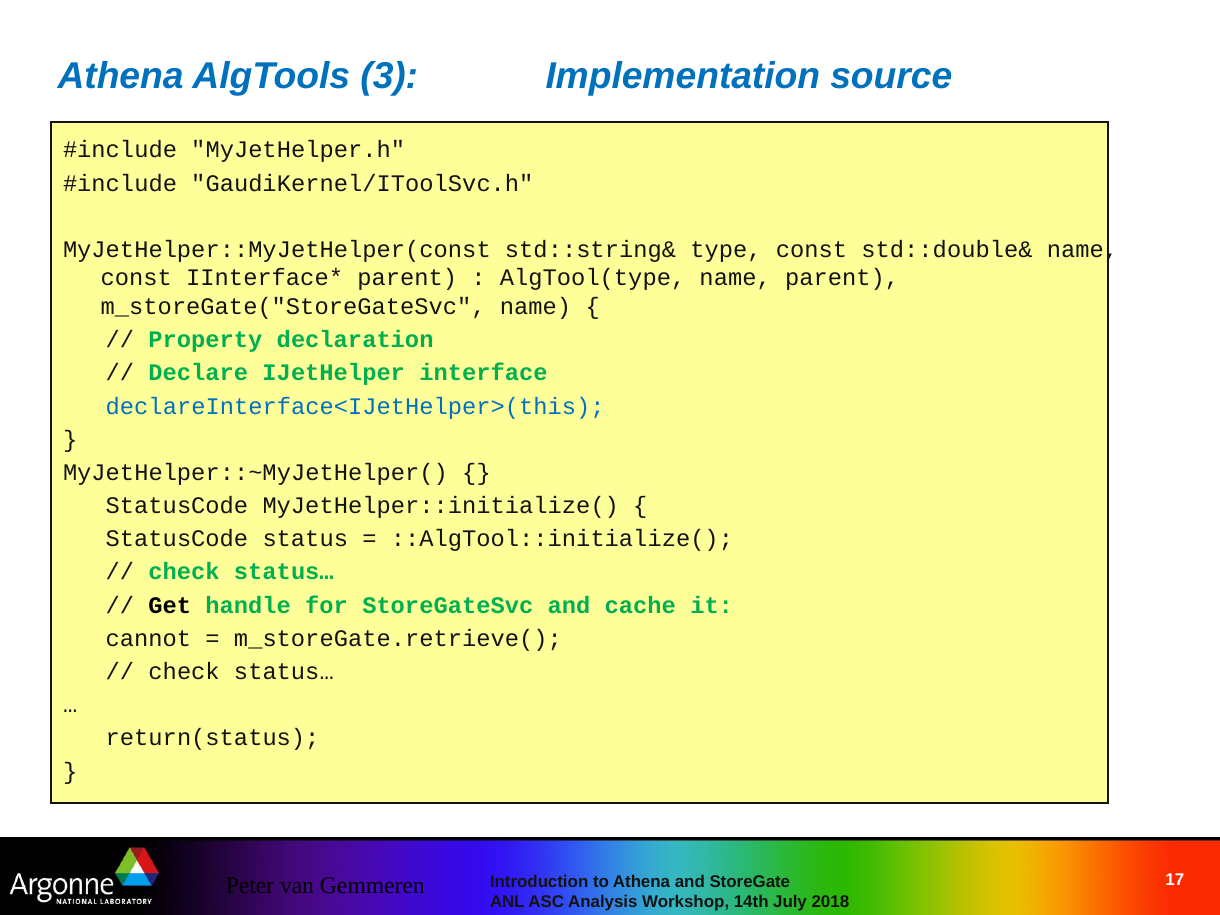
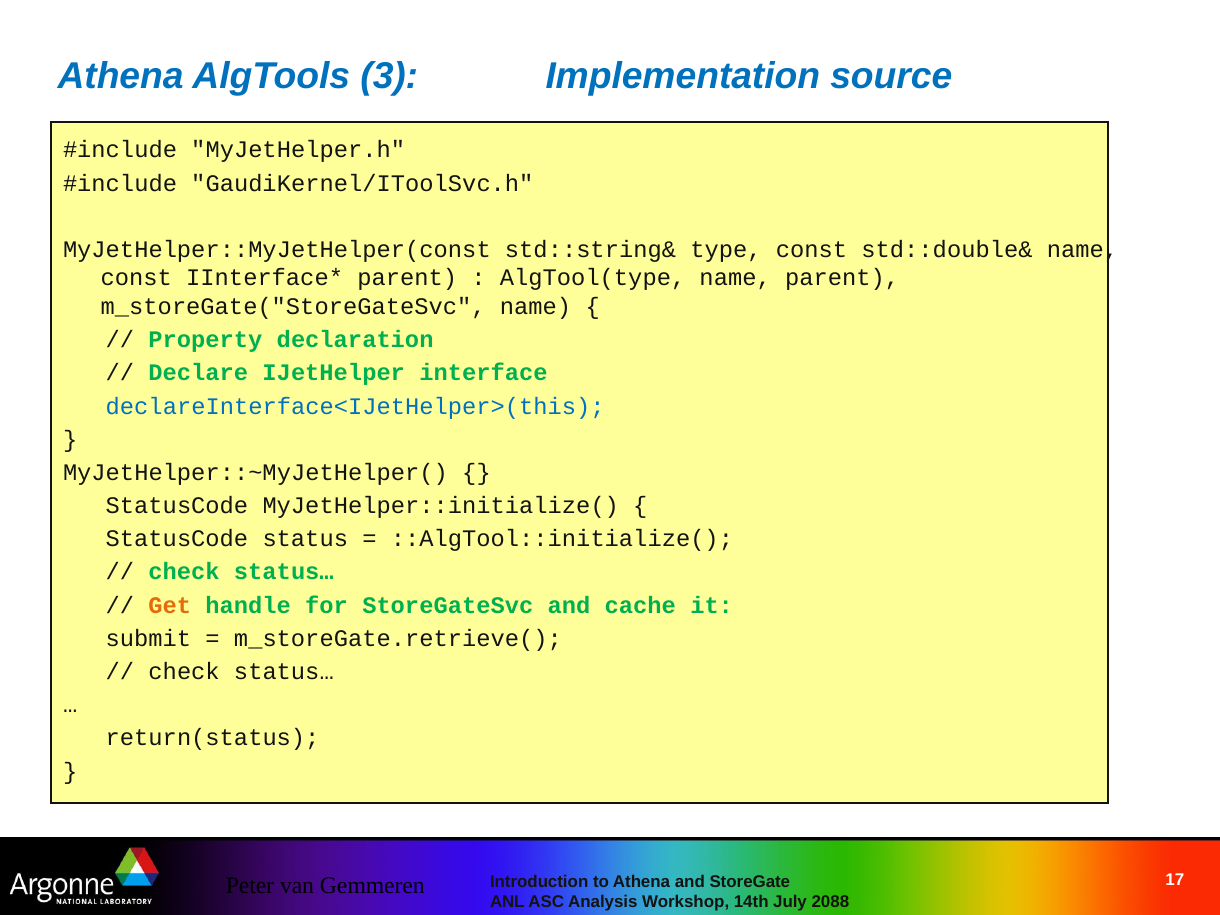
Get colour: black -> orange (170, 605)
cannot: cannot -> submit (148, 639)
2018: 2018 -> 2088 (830, 902)
